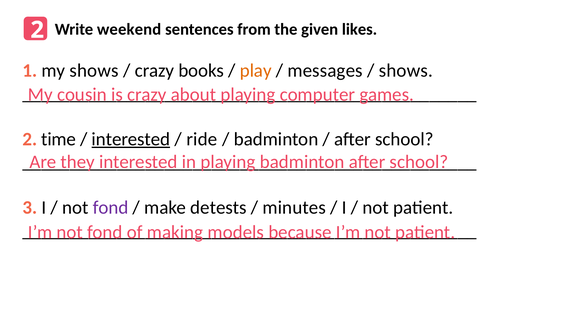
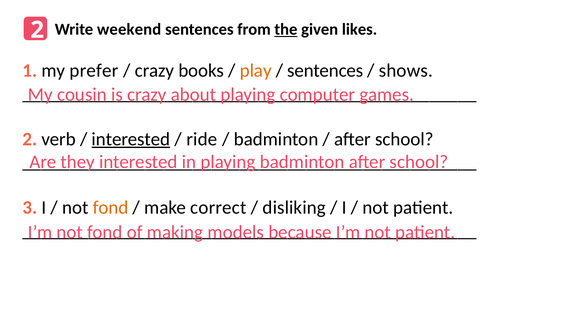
the underline: none -> present (286, 29)
my shows: shows -> prefer (94, 71)
messages: messages -> sentences (325, 71)
time: time -> verb (59, 139)
fond colour: purple -> orange (111, 207)
detests: detests -> correct (218, 207)
minutes: minutes -> disliking (294, 207)
